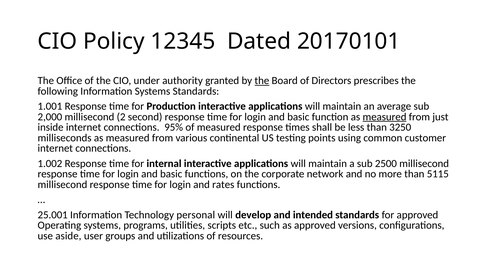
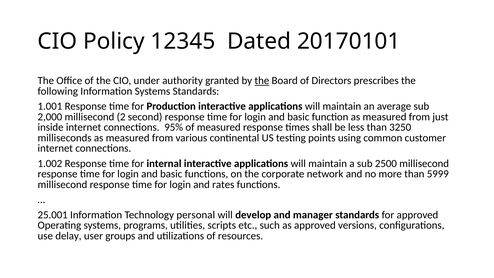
measured underline: present -> none (385, 117)
5115: 5115 -> 5999 (438, 174)
intended: intended -> manager (313, 215)
aside: aside -> delay (68, 236)
